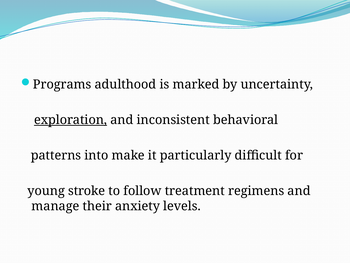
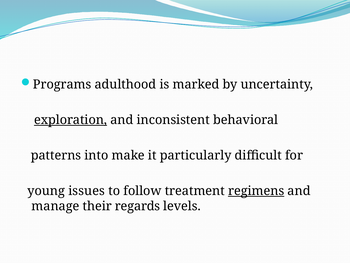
stroke: stroke -> issues (87, 191)
regimens underline: none -> present (256, 191)
anxiety: anxiety -> regards (138, 206)
